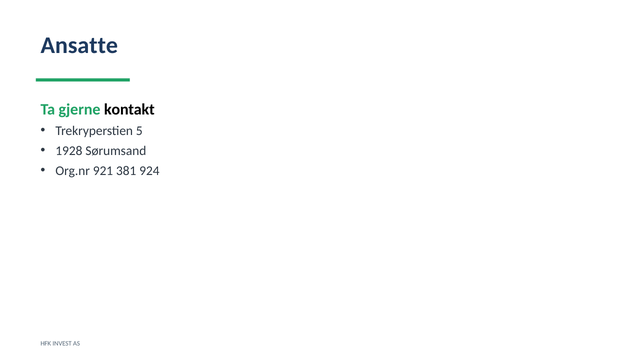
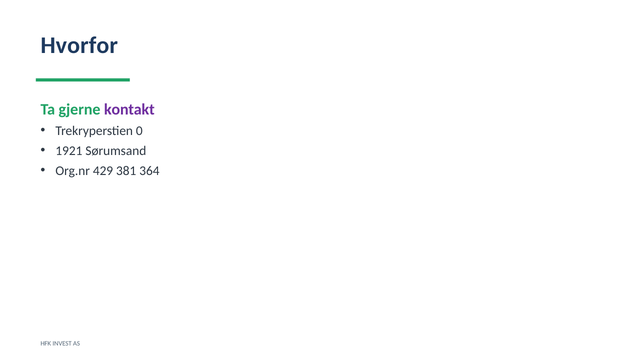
Ansatte: Ansatte -> Hvorfor (79, 45)
kontakt colour: black -> purple (129, 110)
5: 5 -> 0 (139, 131)
1928: 1928 -> 1921 (69, 151)
921: 921 -> 429 (103, 171)
924: 924 -> 364 (149, 171)
